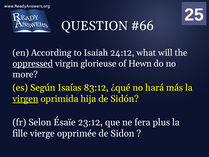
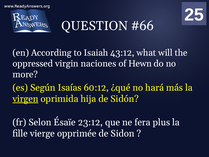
24:12: 24:12 -> 43:12 (122, 53)
oppressed underline: present -> none (33, 63)
glorieuse: glorieuse -> naciones (98, 63)
83:12: 83:12 -> 60:12 (96, 88)
